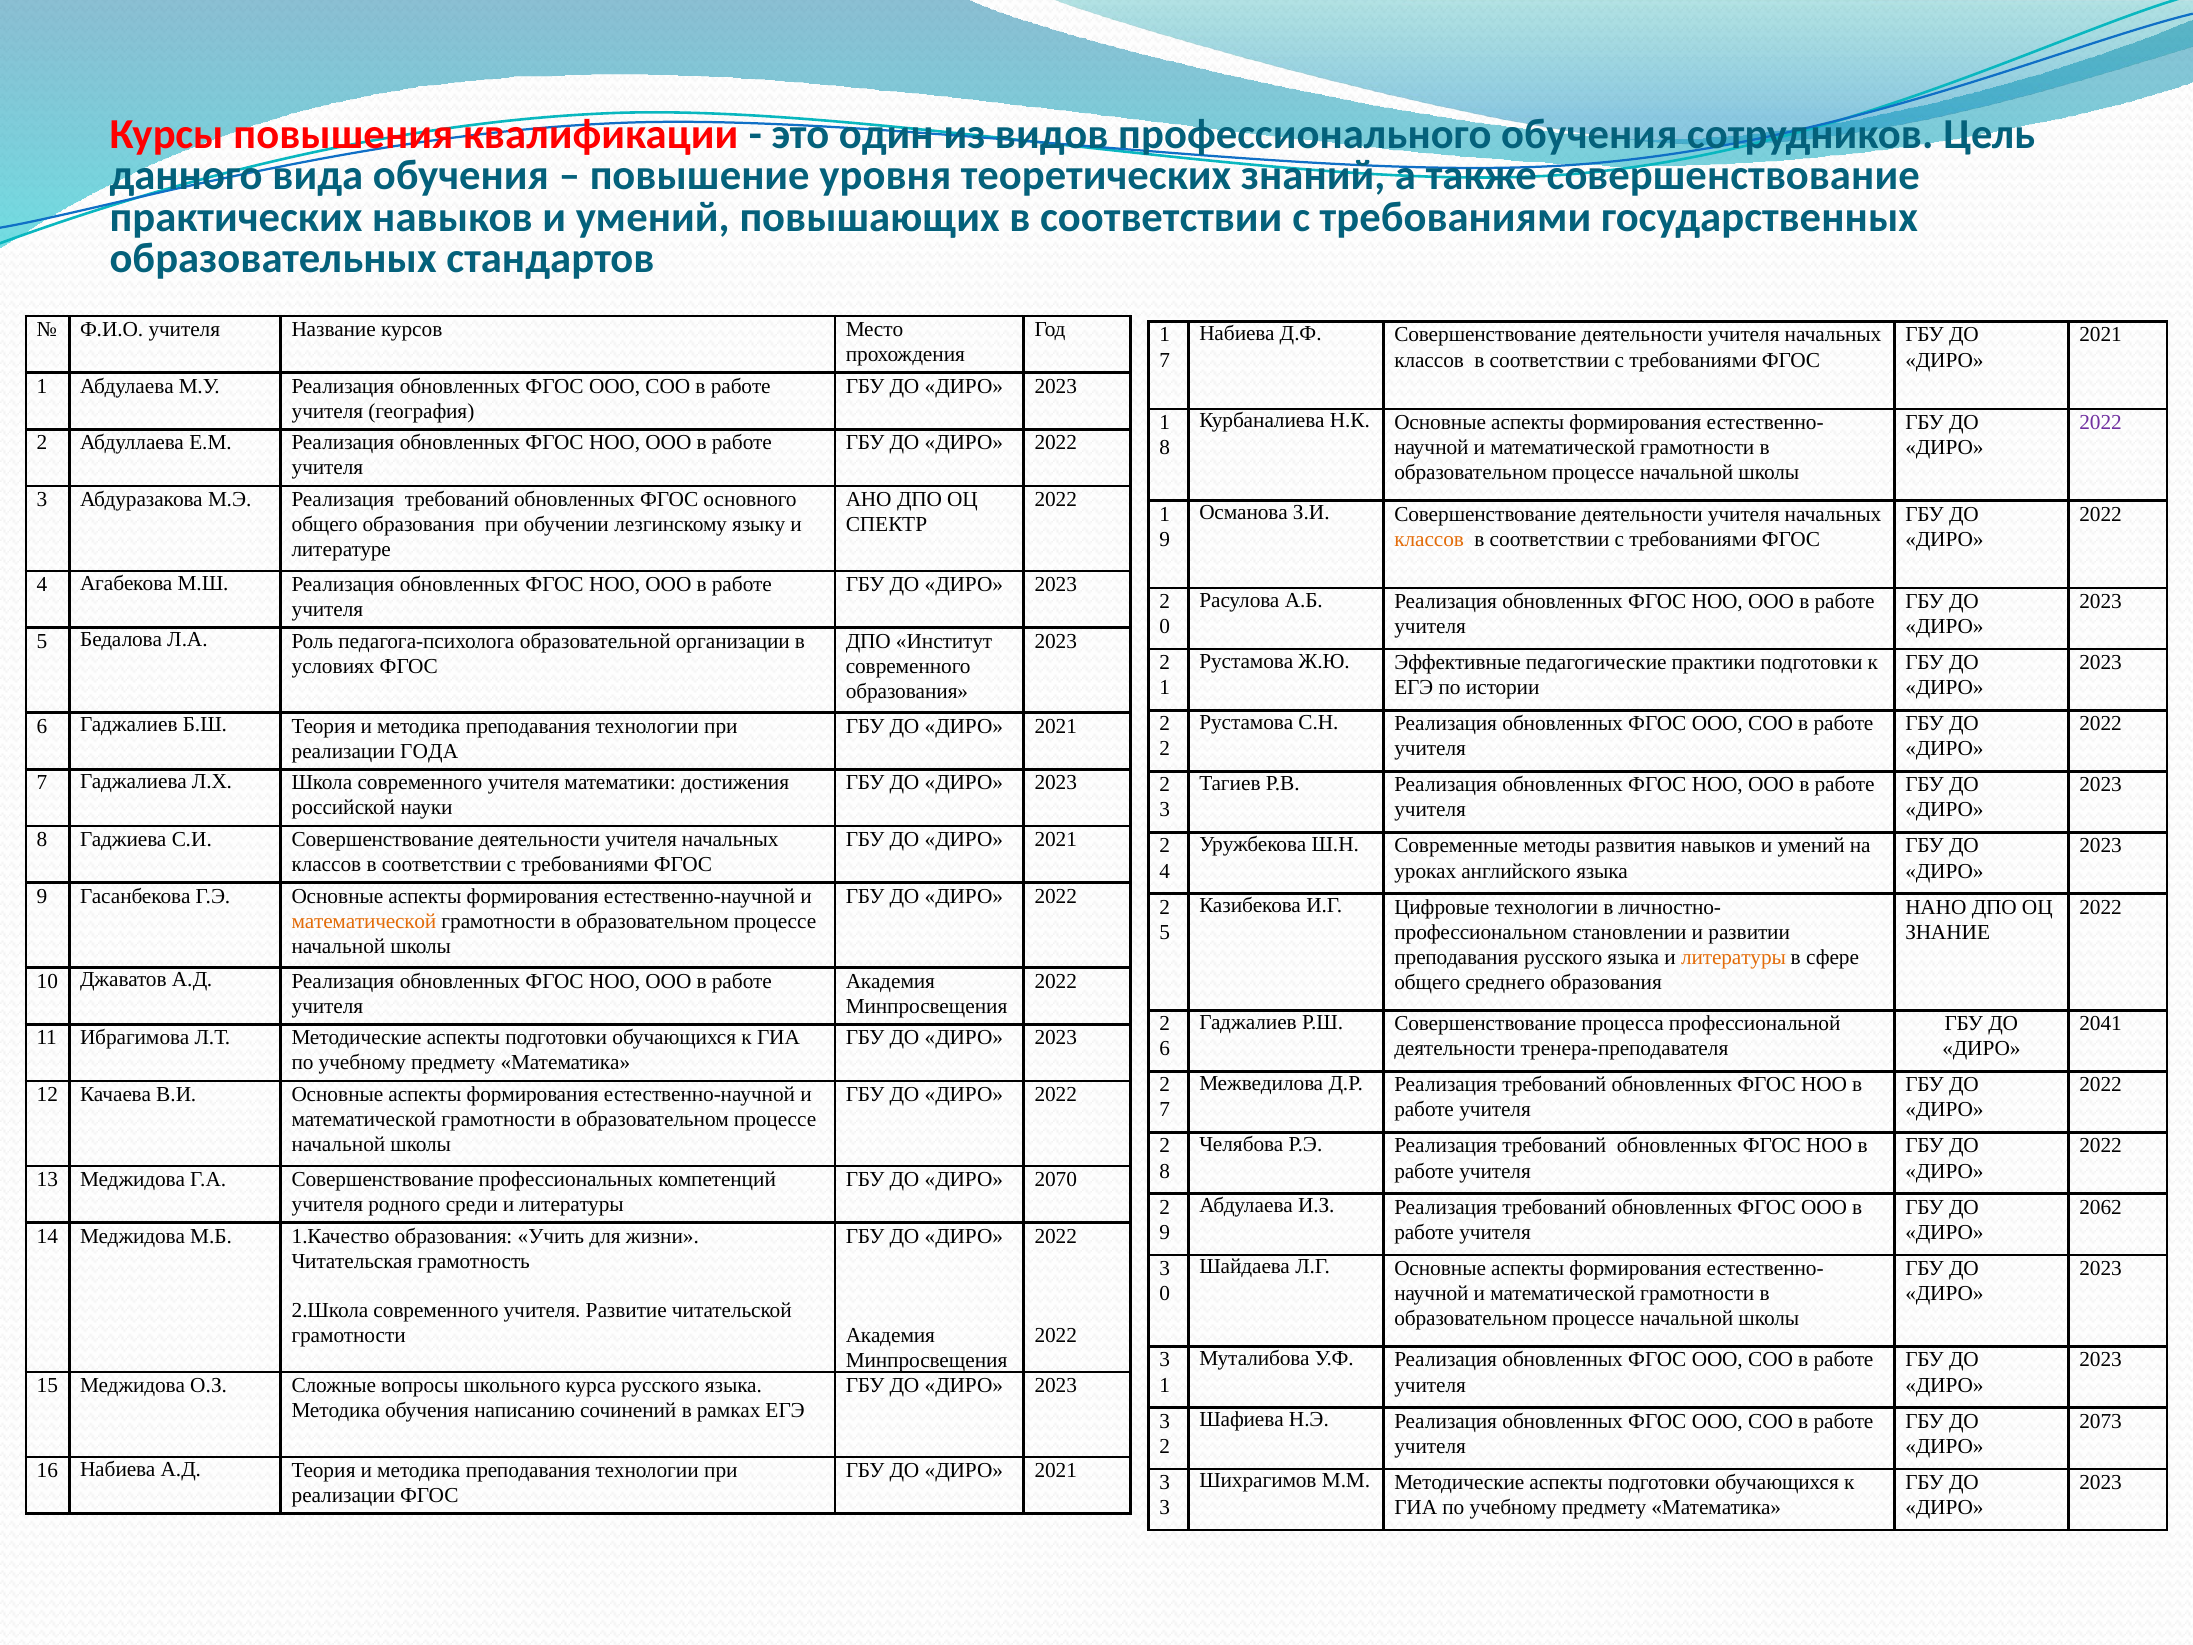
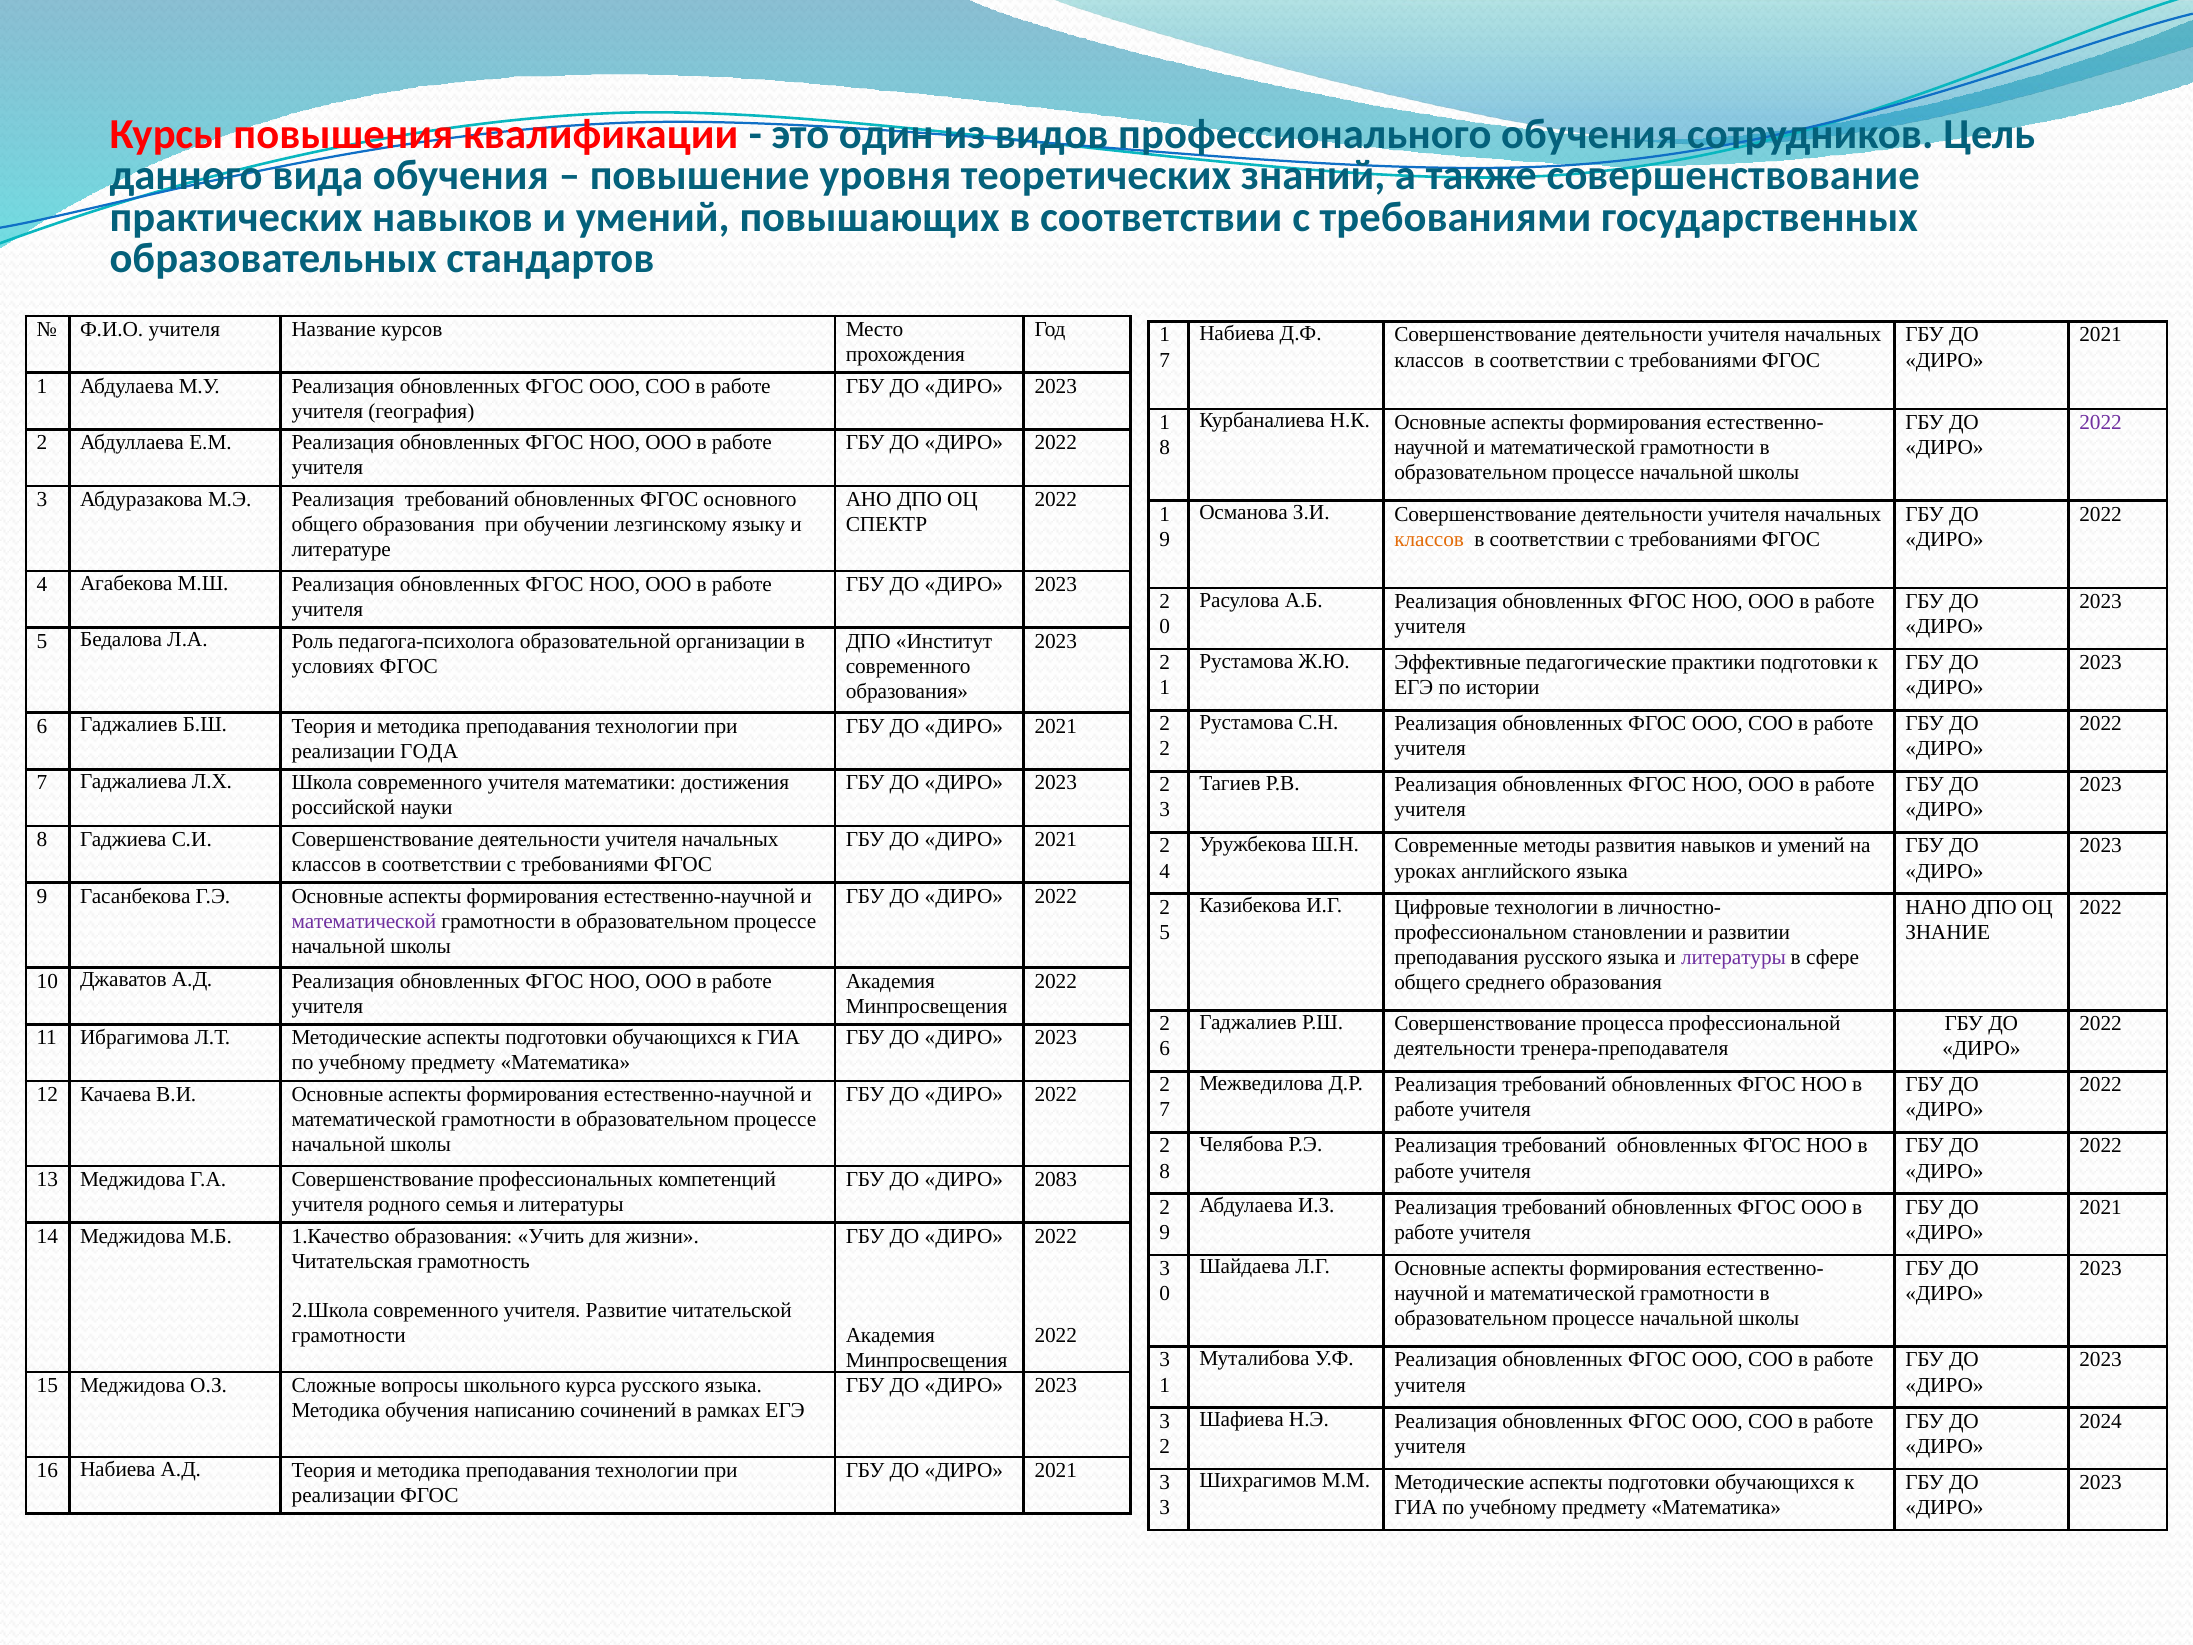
математической colour: orange -> purple (364, 921)
литературы colour: orange -> purple (1733, 957)
2041: 2041 -> 2022 (2101, 1023)
2070: 2070 -> 2083 (1056, 1179)
среди: среди -> семья (472, 1204)
2062: 2062 -> 2021 (2101, 1207)
2073: 2073 -> 2024 (2101, 1421)
